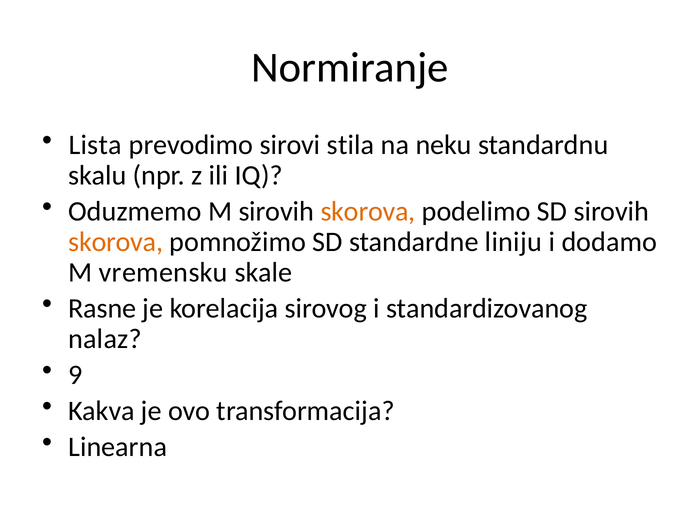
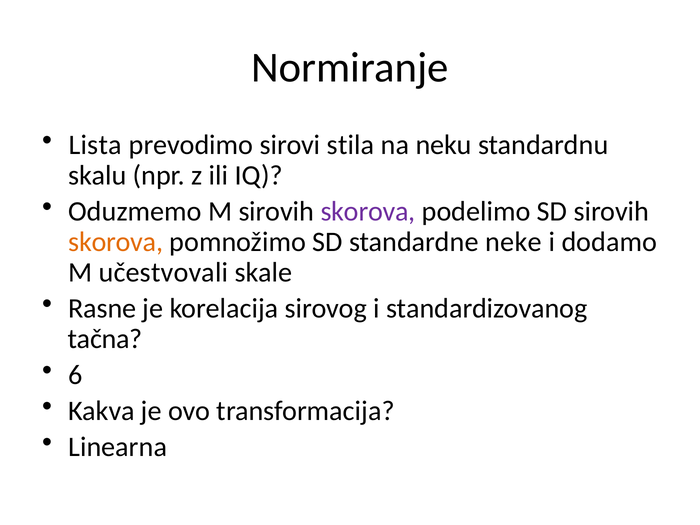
skorova colour: orange -> purple (368, 211)
liniju: liniju -> neke (513, 242)
vremensku: vremensku -> učestvovali (163, 272)
nalaz: nalaz -> tačna (105, 339)
9: 9 -> 6 (75, 375)
